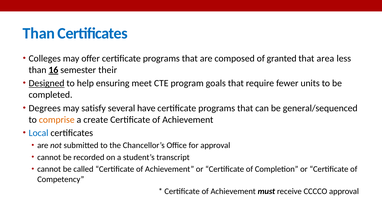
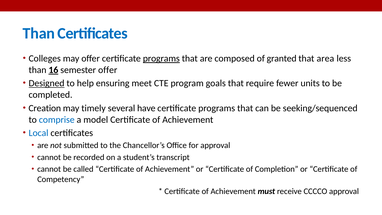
programs underline: none -> present (161, 58)
semester their: their -> offer (108, 70)
Degrees: Degrees -> Creation (45, 108)
satisfy: satisfy -> timely (94, 108)
general/sequenced: general/sequenced -> seeking/sequenced (320, 108)
comprise colour: orange -> blue (57, 120)
create: create -> model (96, 120)
